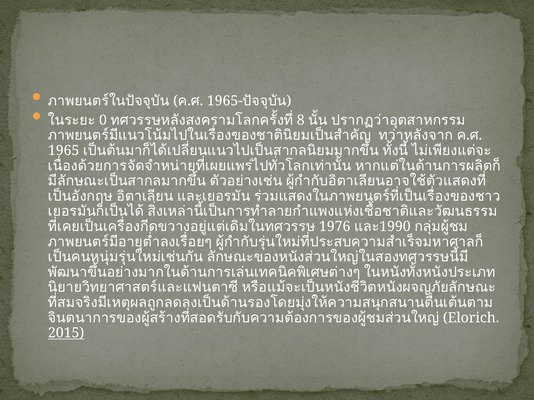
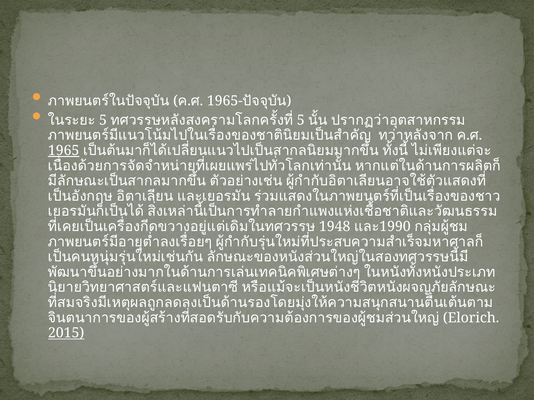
0: 0 -> 5 (103, 120)
8: 8 -> 5 (301, 120)
1965 underline: none -> present (64, 151)
1976: 1976 -> 1948 (335, 227)
